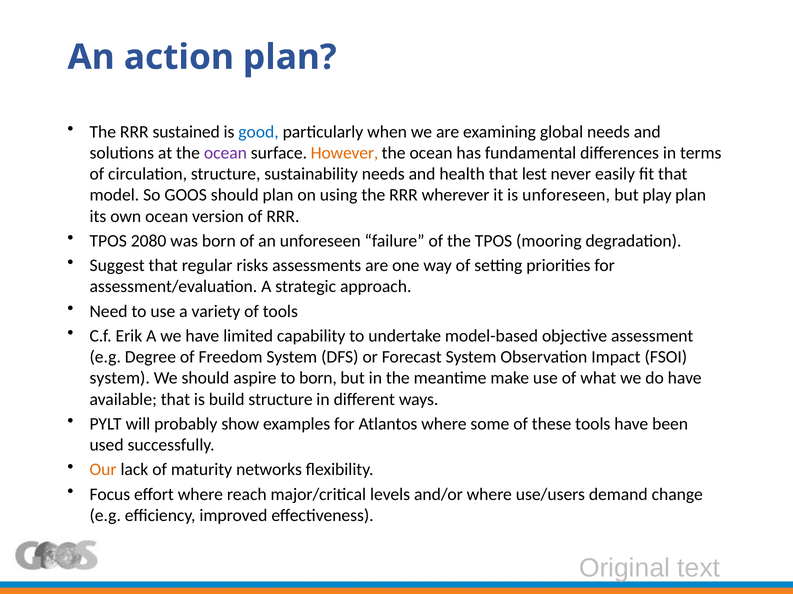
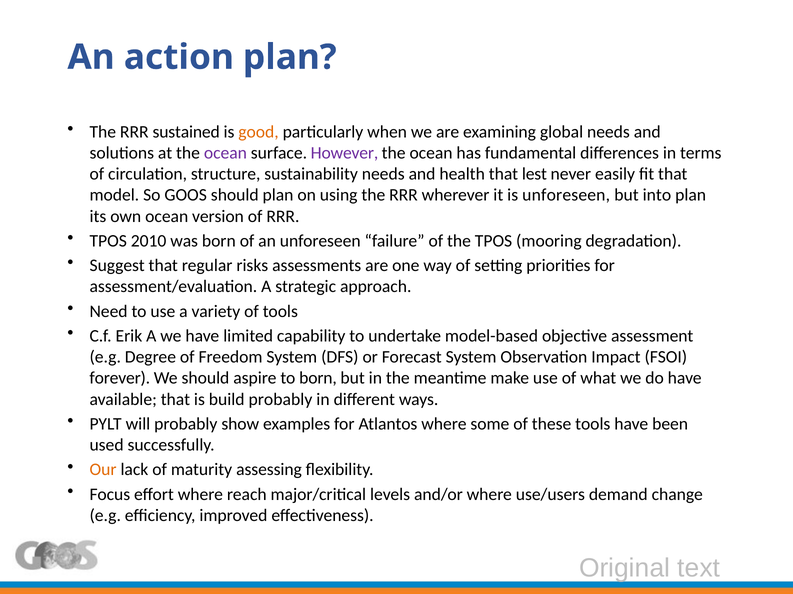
good colour: blue -> orange (259, 132)
However colour: orange -> purple (344, 153)
play: play -> into (657, 195)
2080: 2080 -> 2010 (149, 241)
system: system -> forever (120, 379)
build structure: structure -> probably (280, 400)
networks: networks -> assessing (269, 470)
